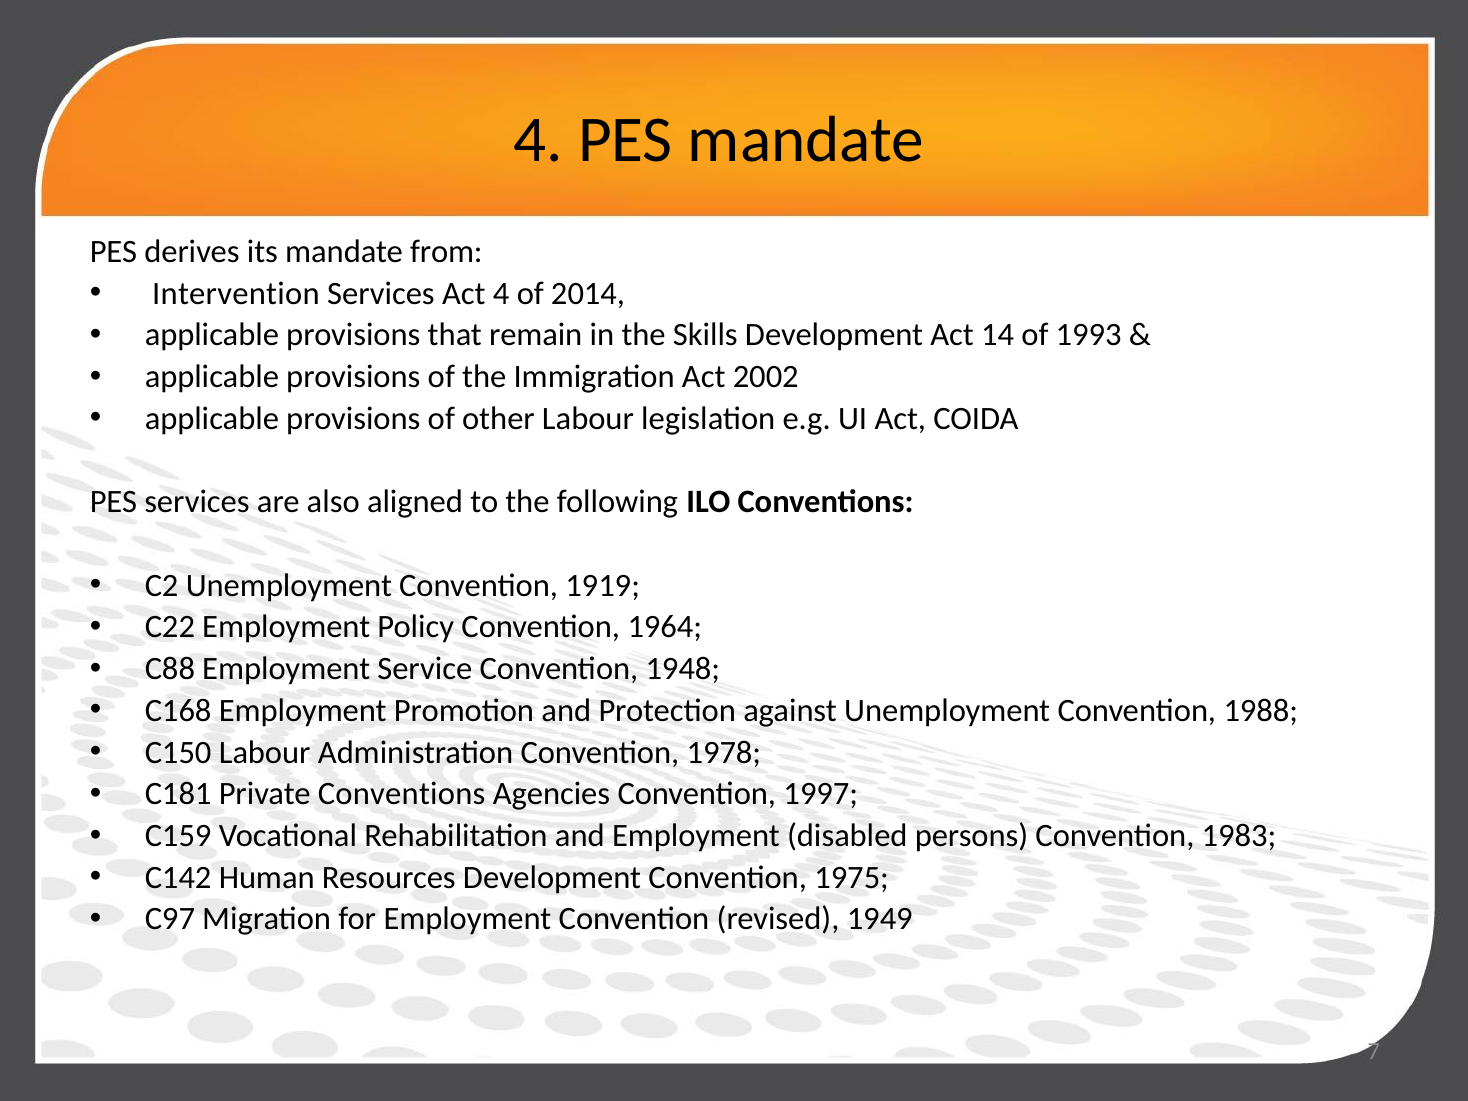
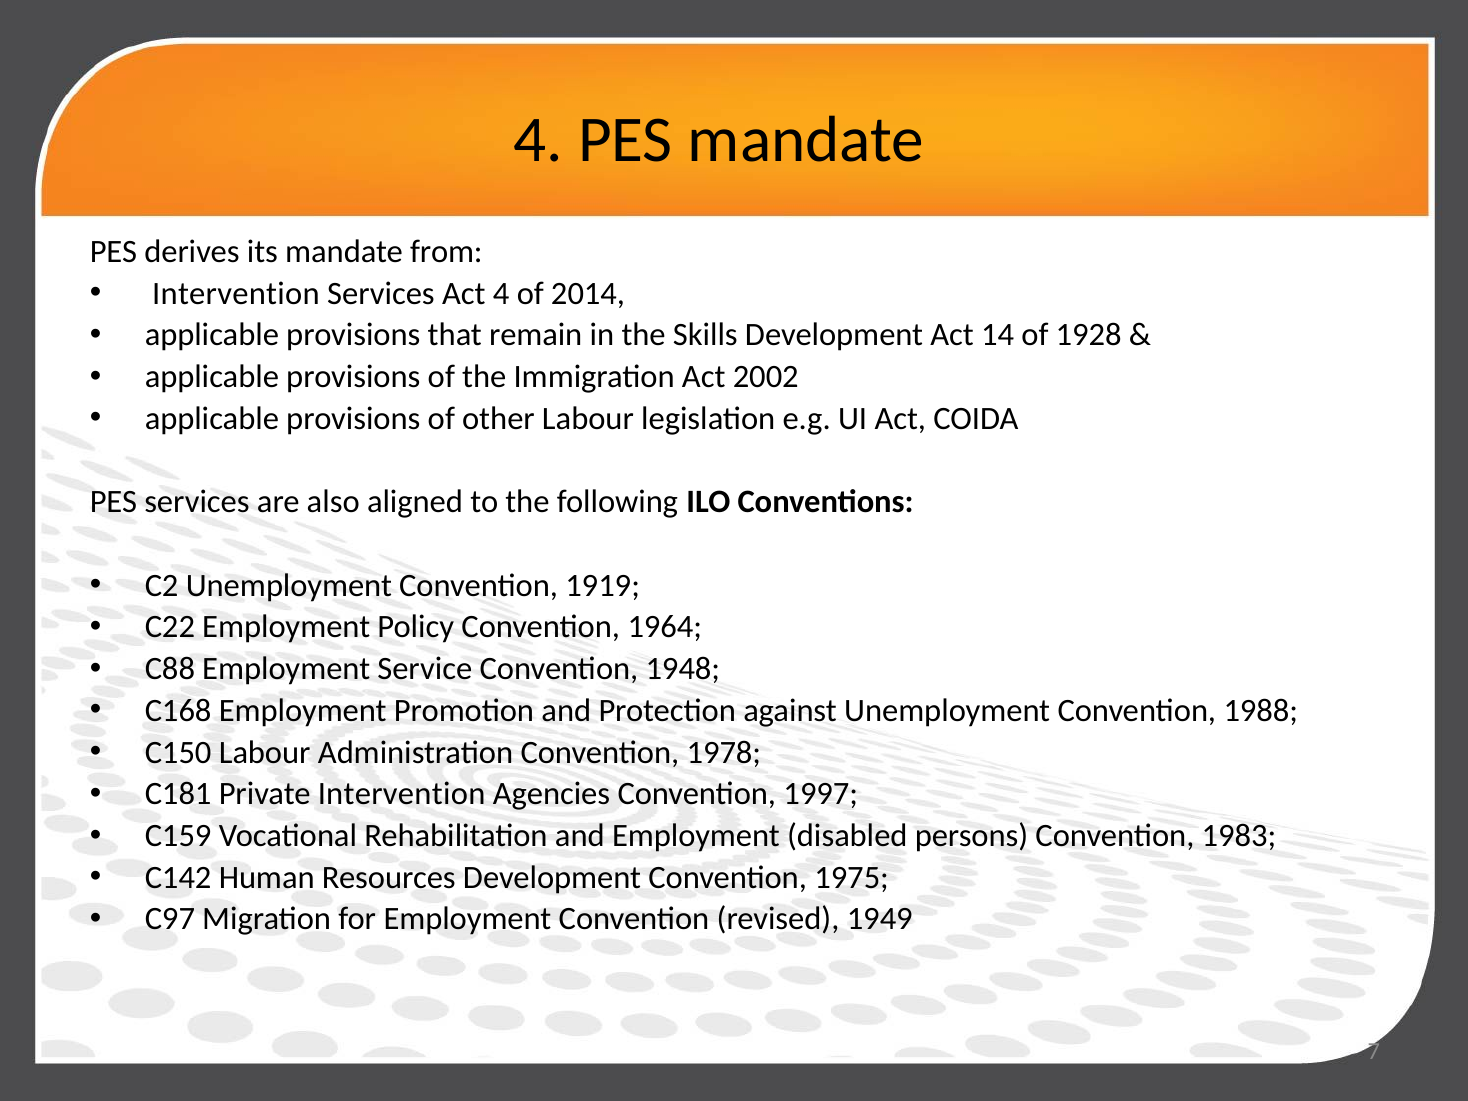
1993: 1993 -> 1928 (1089, 335)
Private Conventions: Conventions -> Intervention (402, 794)
